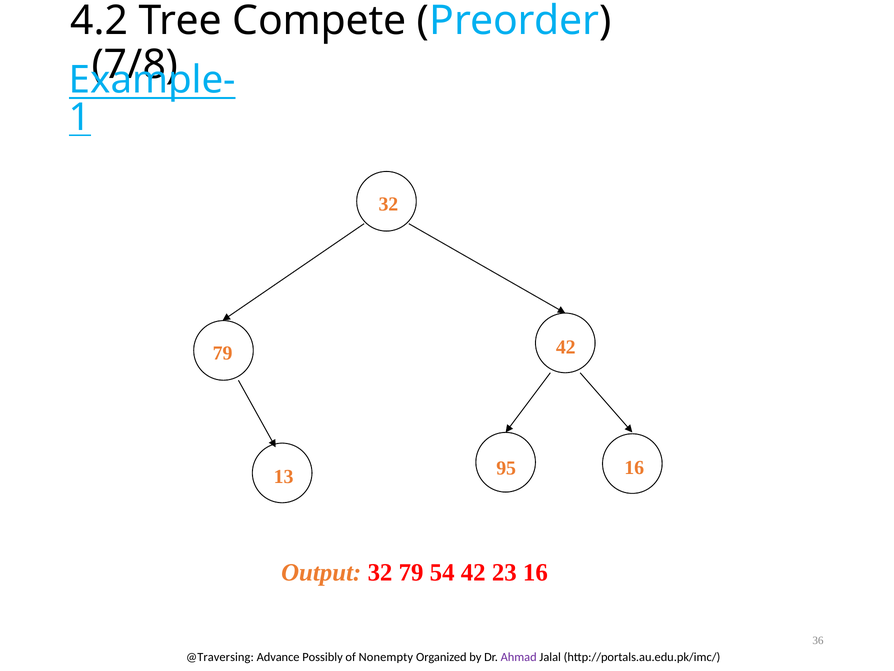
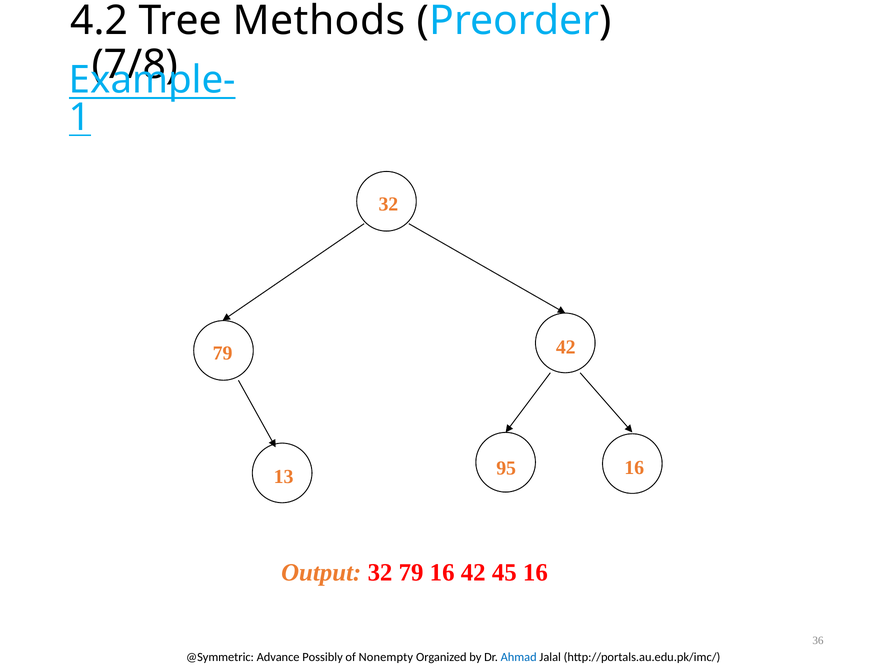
Compete: Compete -> Methods (319, 21)
79 54: 54 -> 16 (442, 572)
23: 23 -> 45 (504, 572)
@Traversing: @Traversing -> @Symmetric (220, 657)
Ahmad colour: purple -> blue (519, 657)
